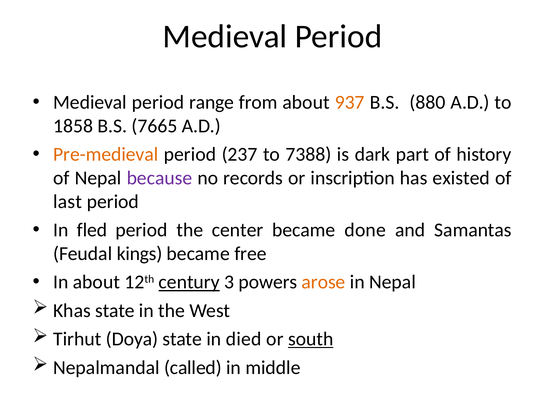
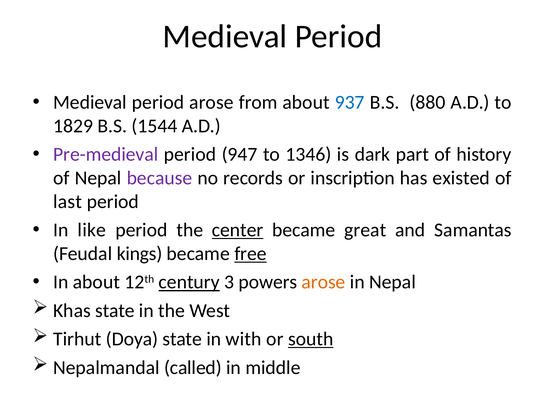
period range: range -> arose (211, 102)
937 colour: orange -> blue (350, 102)
1858: 1858 -> 1829 (73, 126)
7665: 7665 -> 1544 (154, 126)
Pre-medieval colour: orange -> purple (106, 154)
237: 237 -> 947 (240, 154)
7388: 7388 -> 1346 (308, 154)
fled: fled -> like (92, 230)
center underline: none -> present (238, 230)
done: done -> great (365, 230)
free underline: none -> present (250, 254)
died: died -> with (244, 339)
